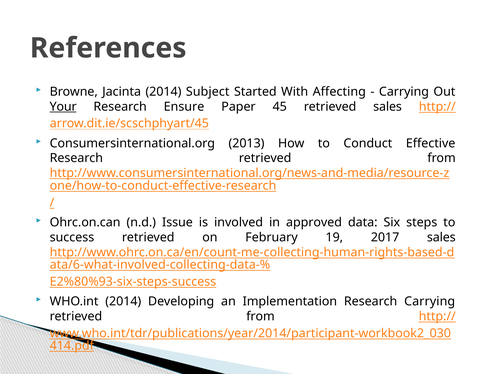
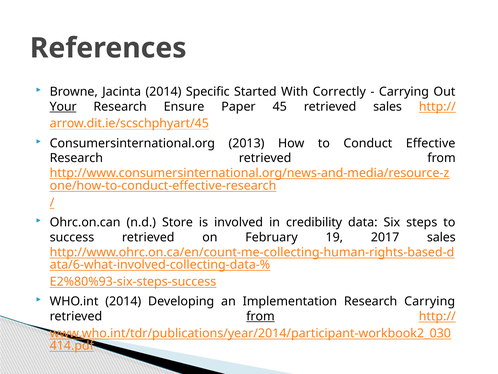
Subject: Subject -> Specific (208, 91)
Affecting: Affecting -> Correctly (339, 91)
Issue: Issue -> Store (177, 222)
approved: approved -> credibility (314, 222)
from underline: none -> present (260, 316)
